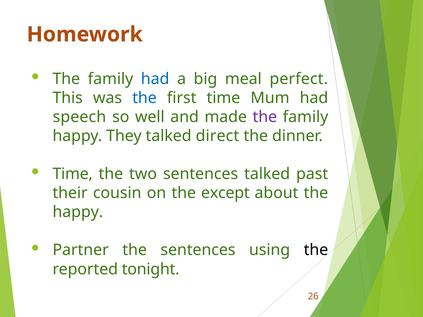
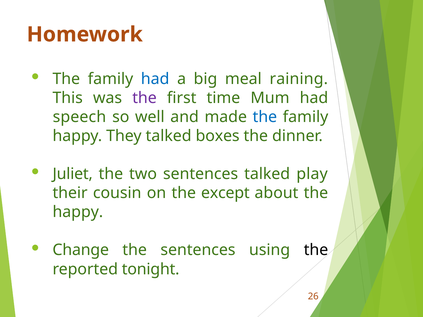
perfect: perfect -> raining (299, 79)
the colour: blue -> purple (145, 98)
the colour: purple -> blue (265, 117)
direct: direct -> boxes (218, 136)
Time: Time -> Juliet (73, 174)
past: past -> play (312, 174)
Partner: Partner -> Change (81, 250)
